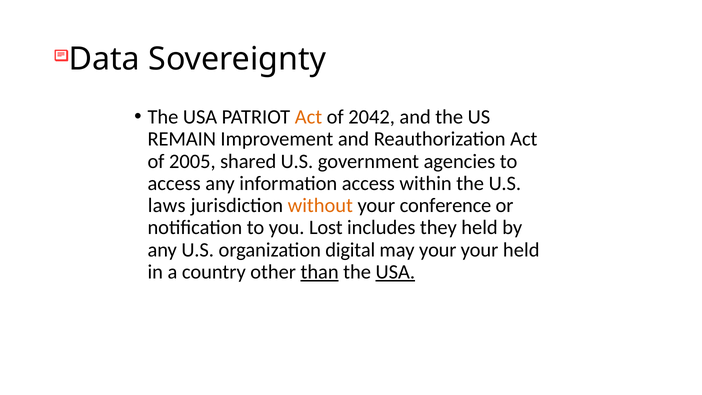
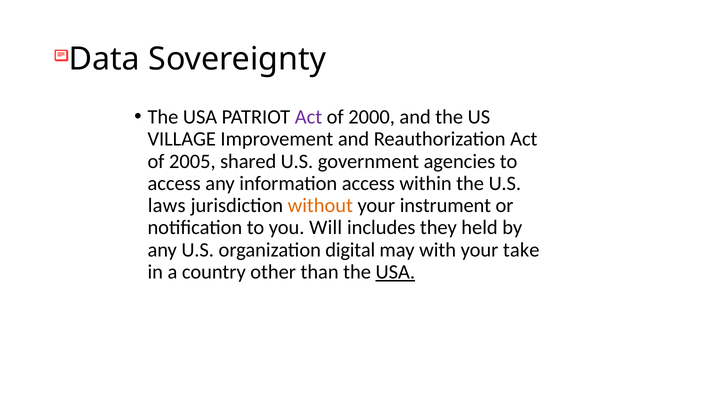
Act colour: orange -> purple (308, 117)
2042: 2042 -> 2000 (372, 117)
REMAIN: REMAIN -> VILLAGE (182, 139)
conference: conference -> instrument (445, 205)
Lost: Lost -> Will (326, 228)
may your: your -> with (438, 250)
your held: held -> take (521, 250)
than underline: present -> none (320, 272)
